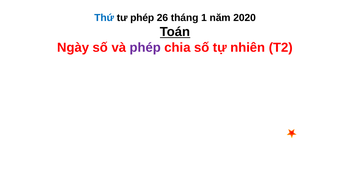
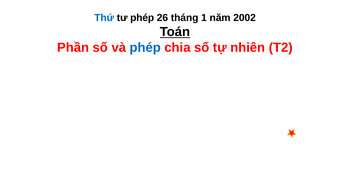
2020: 2020 -> 2002 (245, 18)
Ngày: Ngày -> Phần (73, 47)
phép colour: purple -> blue (145, 47)
